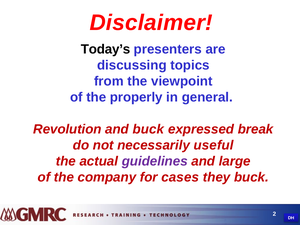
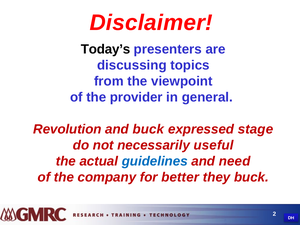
properly: properly -> provider (136, 97)
break: break -> stage (256, 129)
guidelines colour: purple -> blue (155, 161)
large: large -> need (235, 161)
cases: cases -> better (180, 177)
